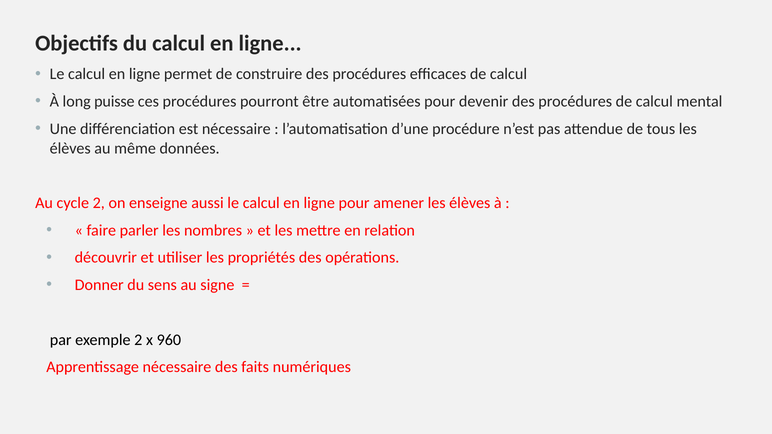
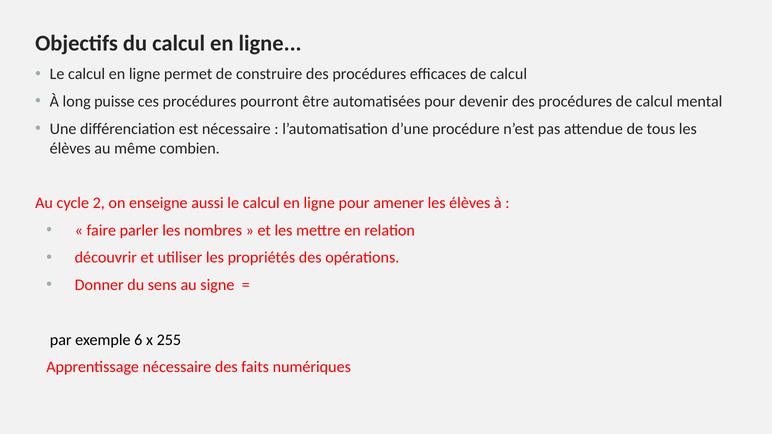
données: données -> combien (190, 148)
exemple 2: 2 -> 6 (138, 340)
960: 960 -> 255 (169, 340)
